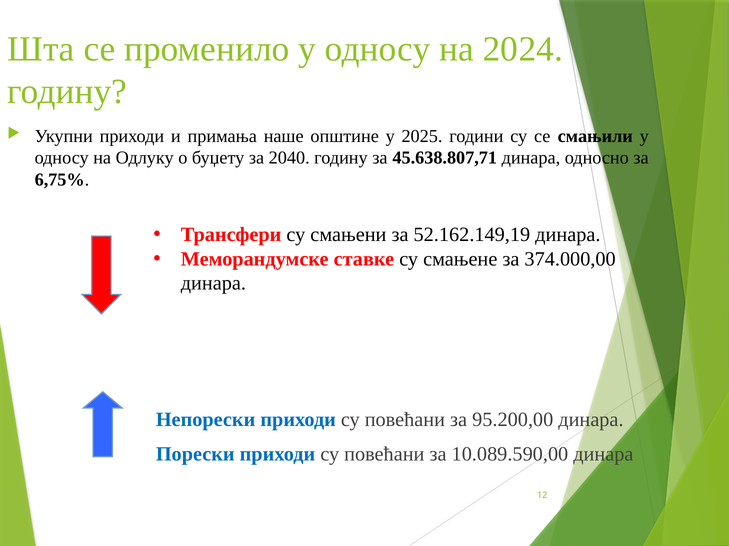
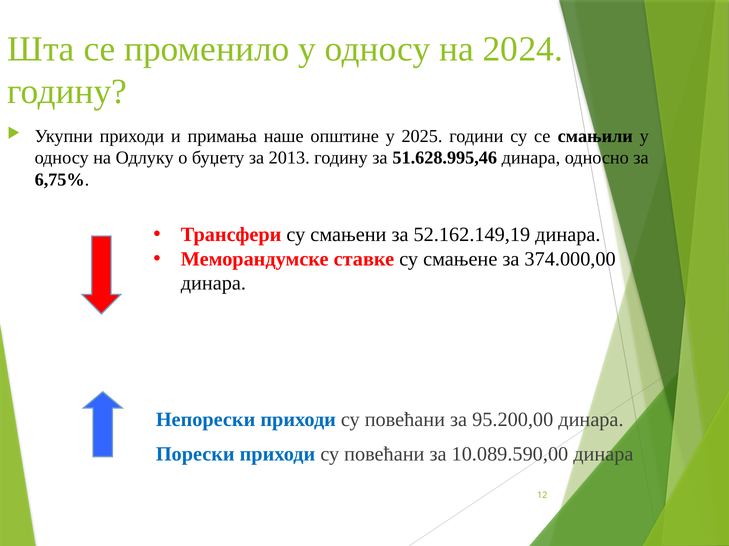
2040: 2040 -> 2013 (289, 158)
45.638.807,71: 45.638.807,71 -> 51.628.995,46 (445, 158)
